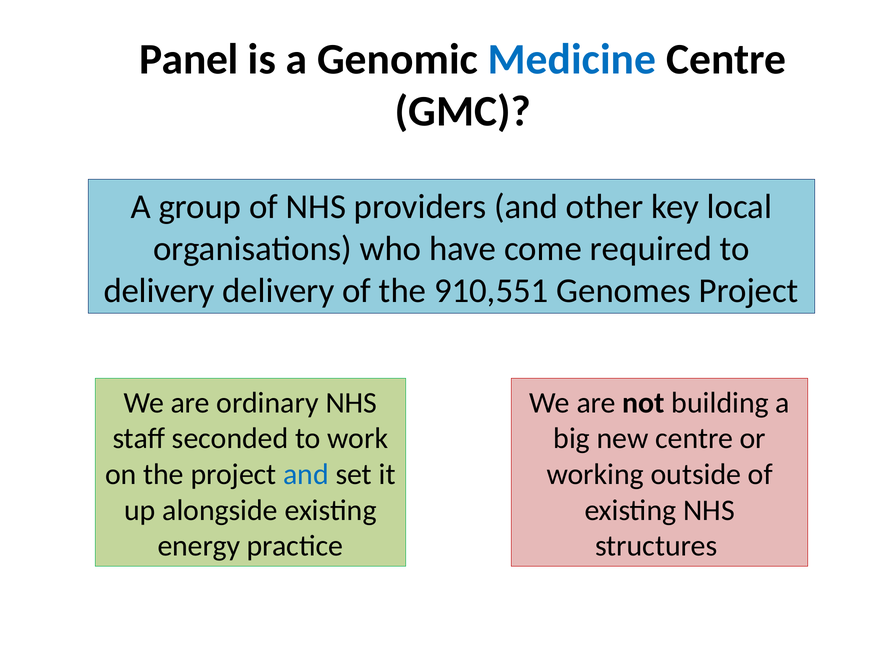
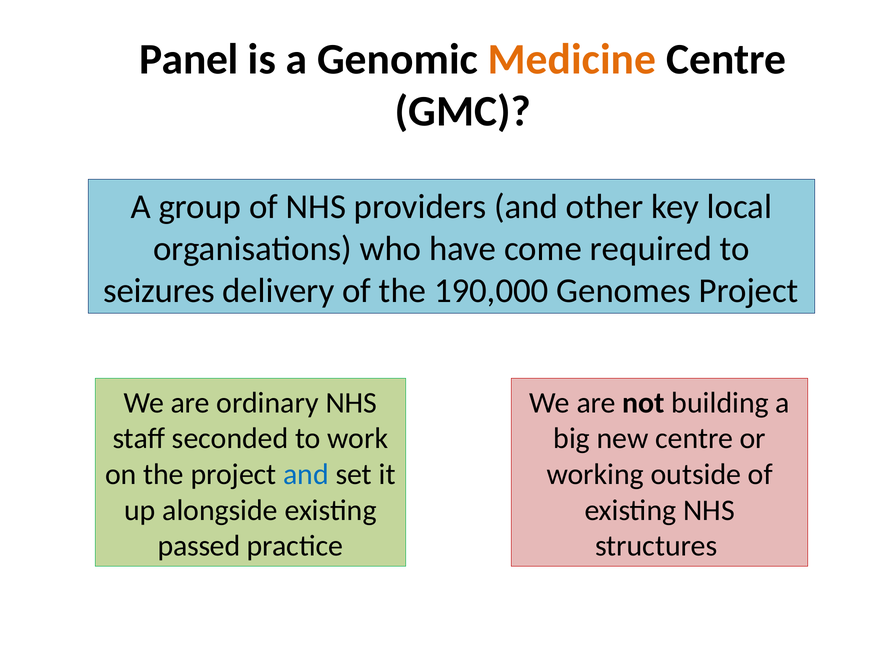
Medicine colour: blue -> orange (572, 59)
delivery: delivery -> seizures (159, 291)
910,551: 910,551 -> 190,000 (491, 291)
energy: energy -> passed (199, 546)
